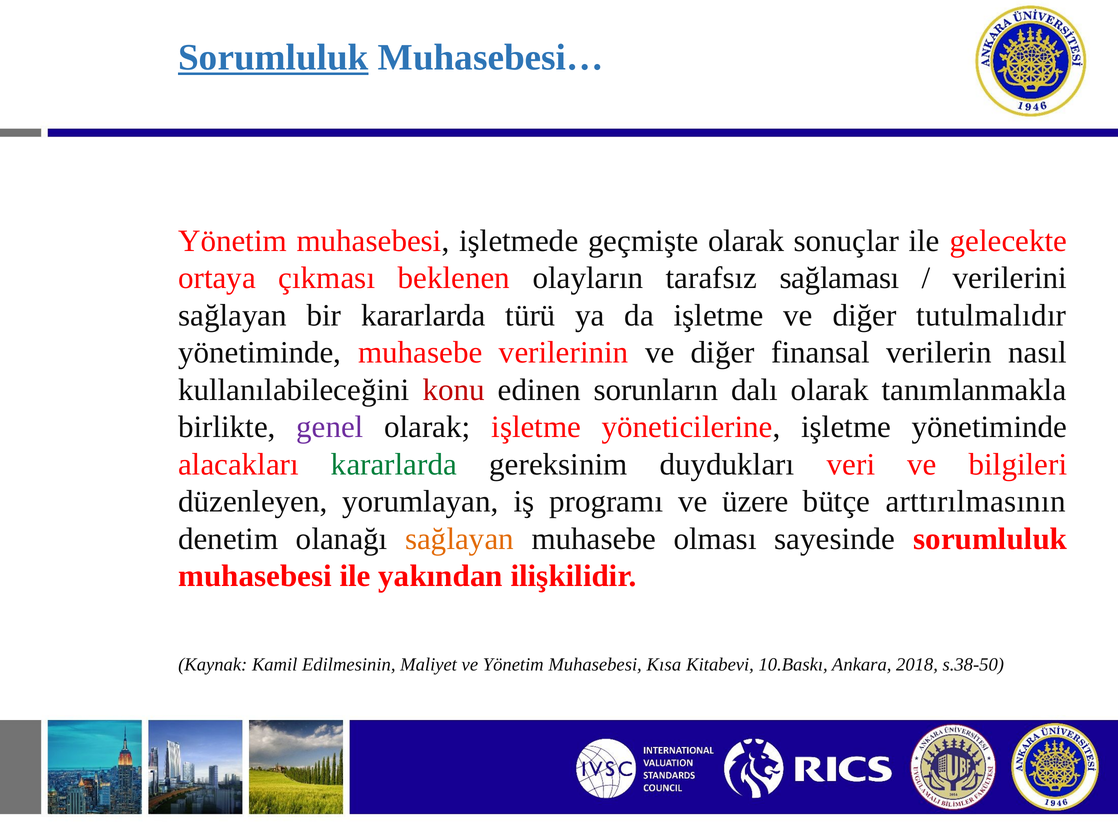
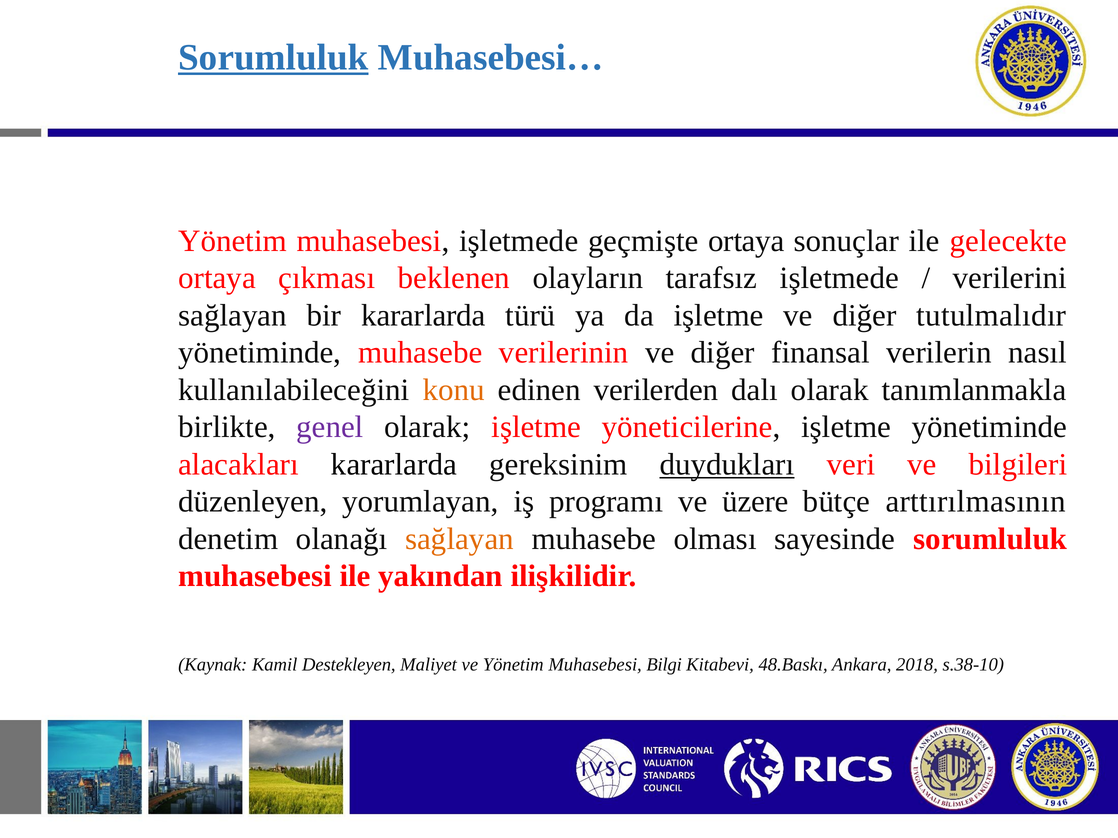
geçmişte olarak: olarak -> ortaya (746, 241)
tarafsız sağlaması: sağlaması -> işletmede (839, 278)
konu colour: red -> orange (454, 390)
sorunların: sorunların -> verilerden (656, 390)
kararlarda colour: green -> black (394, 465)
duydukları underline: none -> present (727, 465)
Edilmesinin: Edilmesinin -> Destekleyen (349, 665)
Kısa: Kısa -> Bilgi (664, 665)
10.Baskı: 10.Baskı -> 48.Baskı (793, 665)
s.38-50: s.38-50 -> s.38-10 (973, 665)
